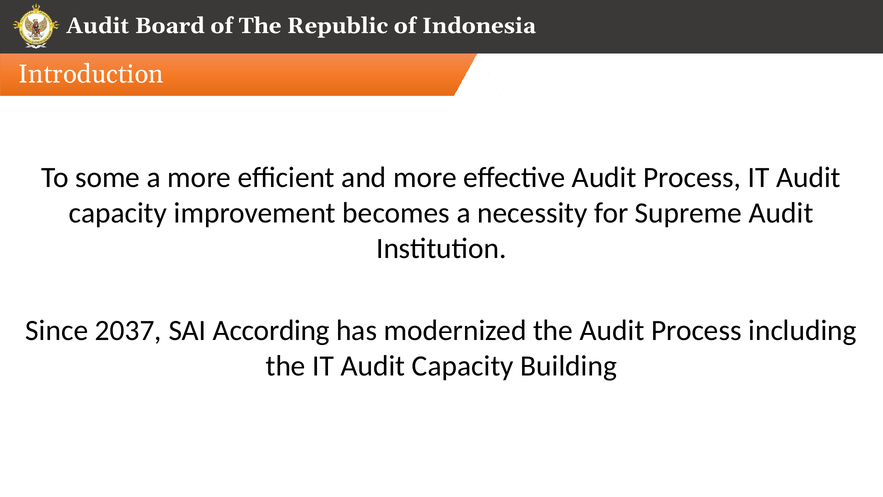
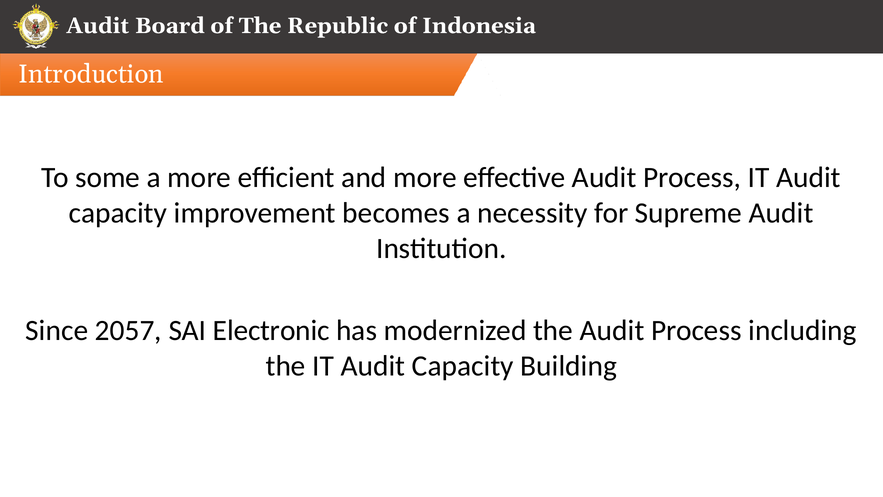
2037: 2037 -> 2057 (128, 330)
According: According -> Electronic (271, 330)
